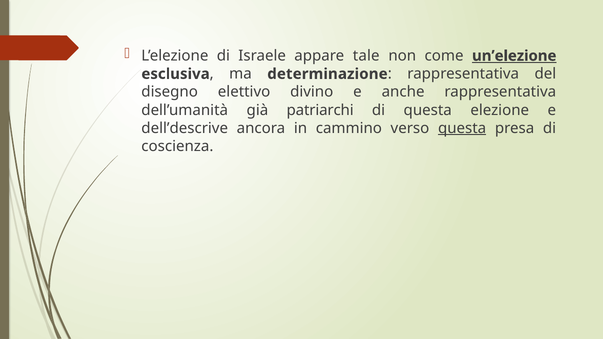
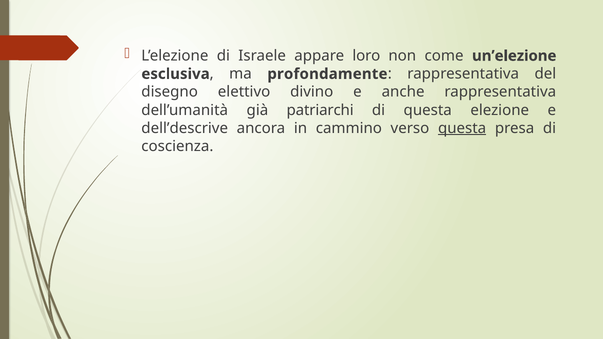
tale: tale -> loro (366, 56)
un’elezione underline: present -> none (514, 56)
determinazione: determinazione -> profondamente (327, 74)
